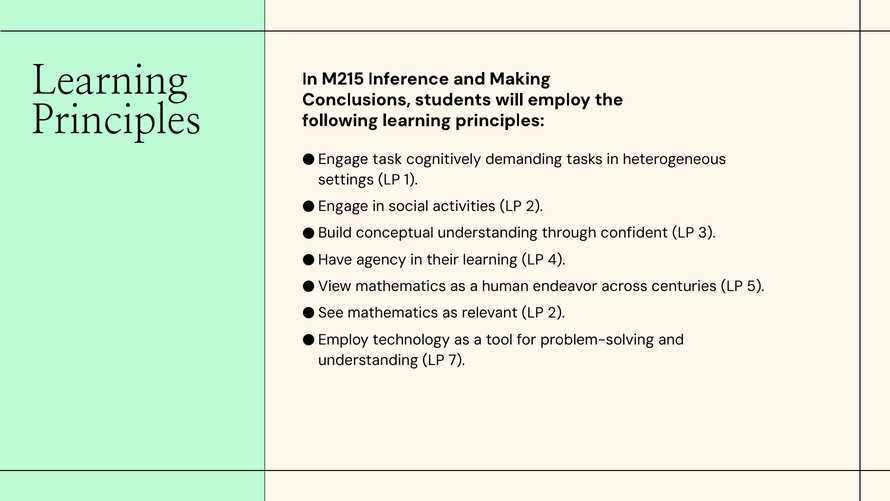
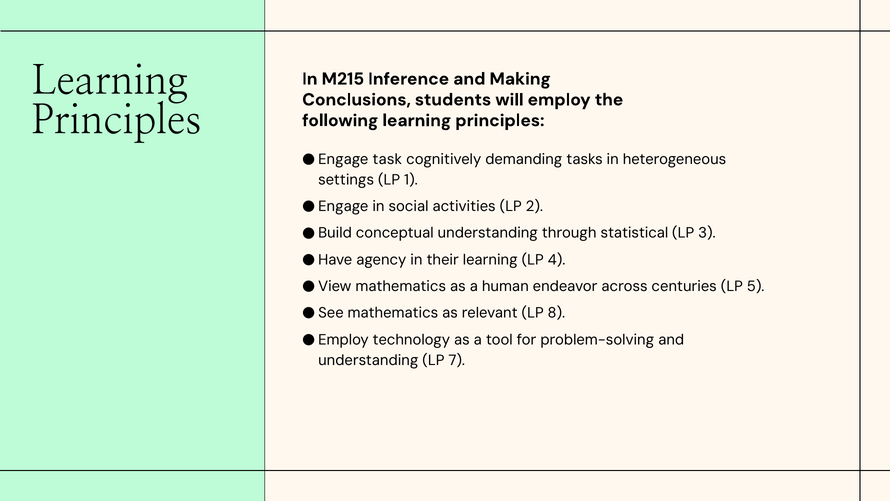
confident: confident -> statistical (634, 233)
relevant LP 2: 2 -> 8 (556, 313)
